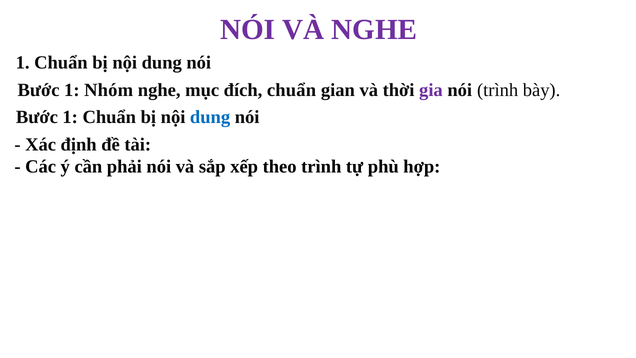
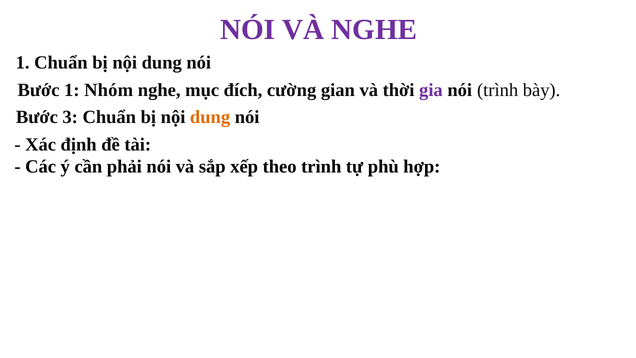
đích chuẩn: chuẩn -> cường (292, 90)
1: 1 -> 3 (70, 117)
dung colour: blue -> orange (210, 117)
